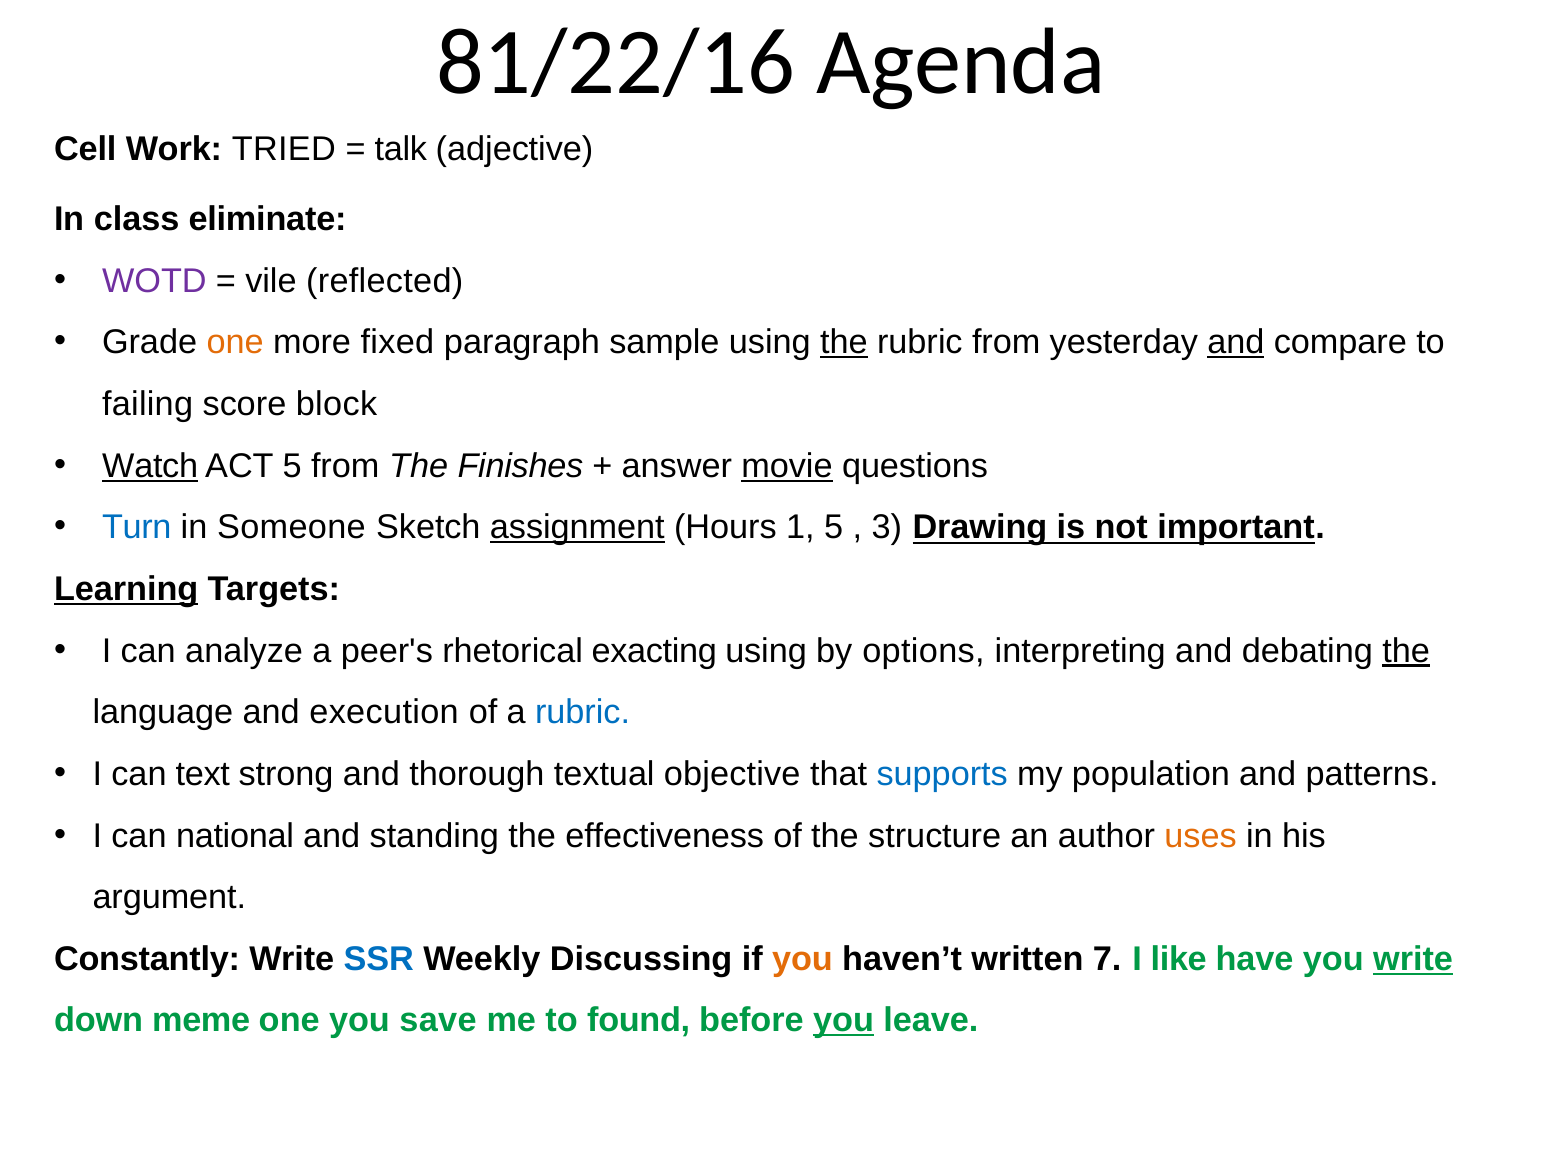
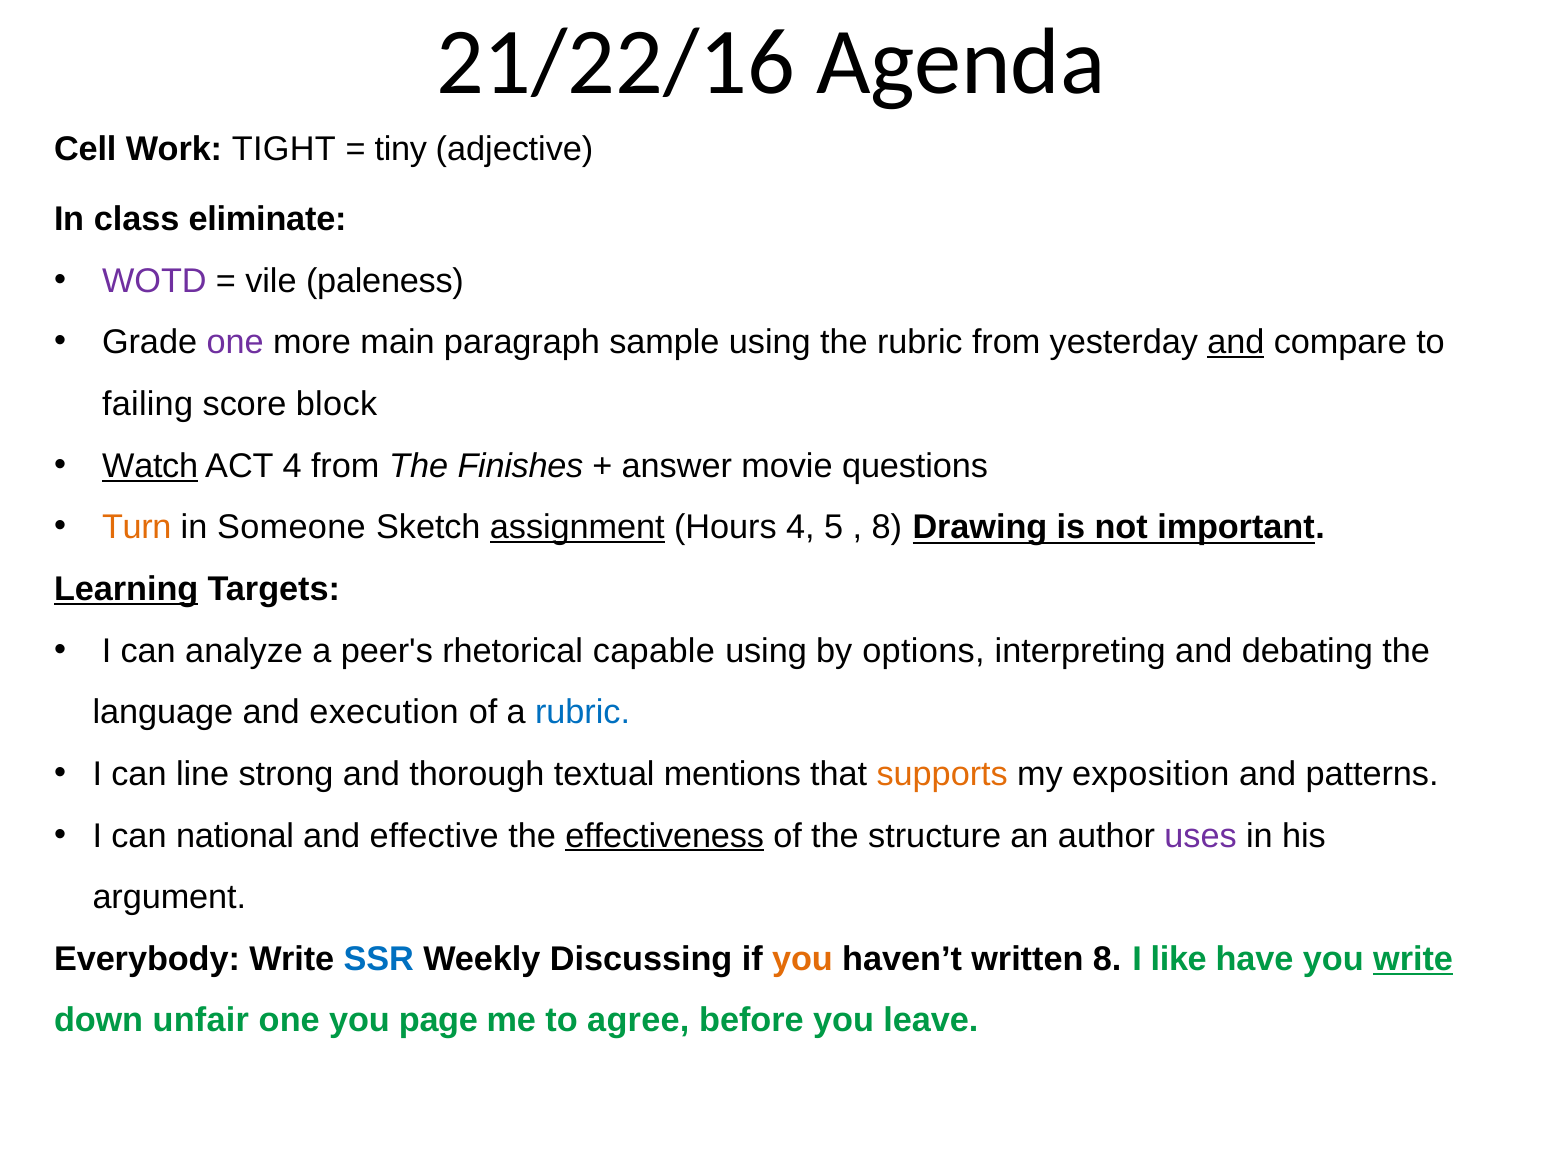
81/22/16: 81/22/16 -> 21/22/16 (616, 62)
TRIED: TRIED -> TIGHT (284, 149)
talk: talk -> tiny (401, 149)
reflected: reflected -> paleness (385, 281)
one colour: orange -> purple (235, 343)
fixed: fixed -> main (398, 343)
the underline: present -> none (844, 343)
ACT 5: 5 -> 4 (292, 466)
movie underline: present -> none (787, 466)
Turn colour: blue -> orange (137, 528)
Hours 1: 1 -> 4 (800, 528)
3: 3 -> 8 (887, 528)
exacting: exacting -> capable (654, 651)
the underline: present -> none (1406, 651)
text: text -> line (203, 774)
objective: objective -> mentions (732, 774)
supports colour: blue -> orange (942, 774)
population: population -> exposition (1151, 774)
standing: standing -> effective (434, 836)
effectiveness underline: none -> present (665, 836)
uses colour: orange -> purple (1201, 836)
Constantly: Constantly -> Everybody (147, 959)
written 7: 7 -> 8 (1107, 959)
meme: meme -> unfair (201, 1021)
save: save -> page (438, 1021)
found: found -> agree (638, 1021)
you underline: present -> none (844, 1021)
